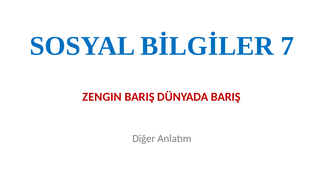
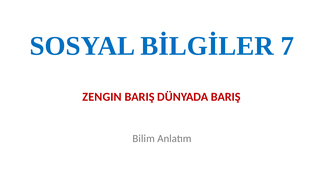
Diğer: Diğer -> Bilim (144, 139)
